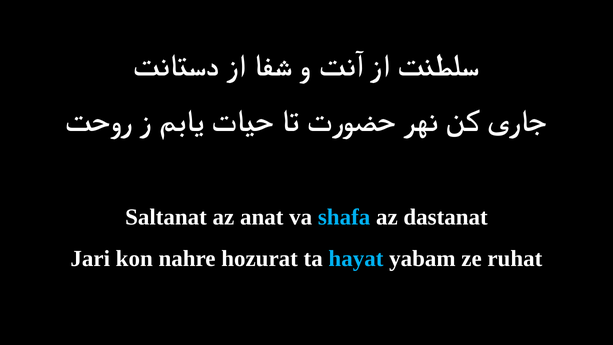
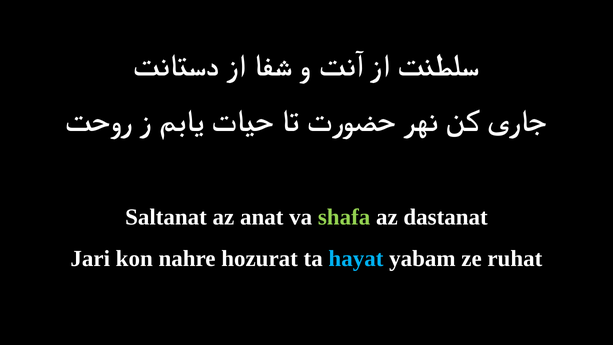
shafa colour: light blue -> light green (344, 217)
